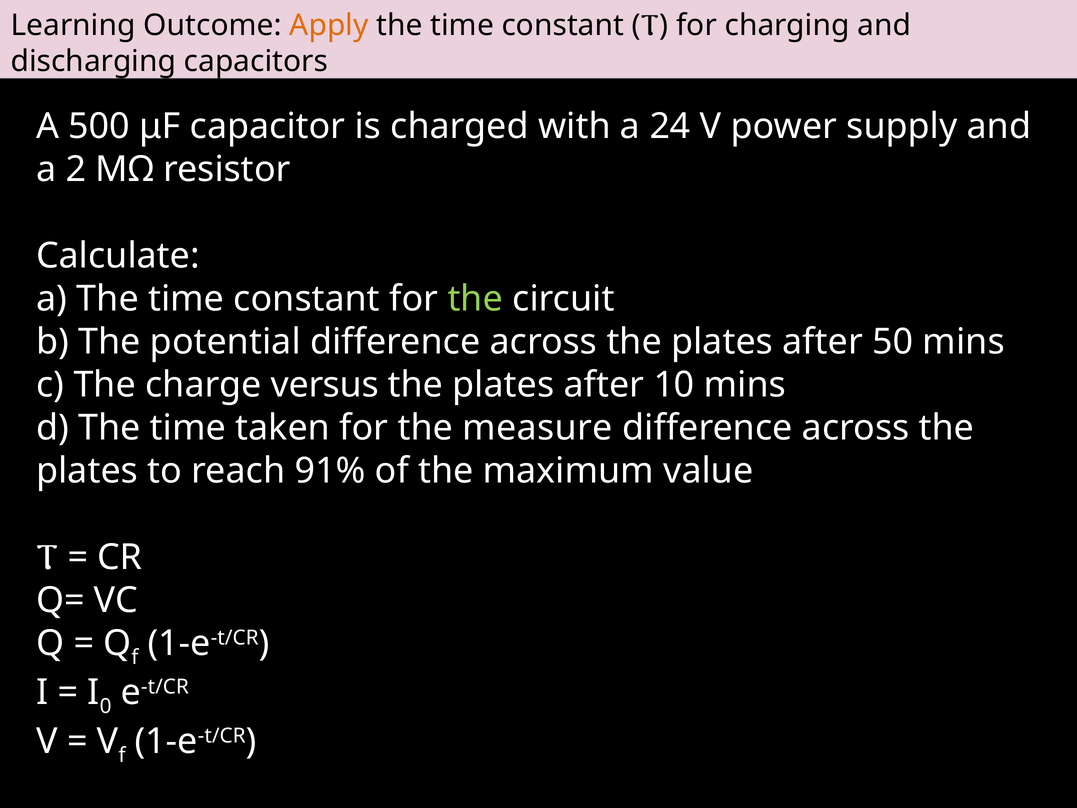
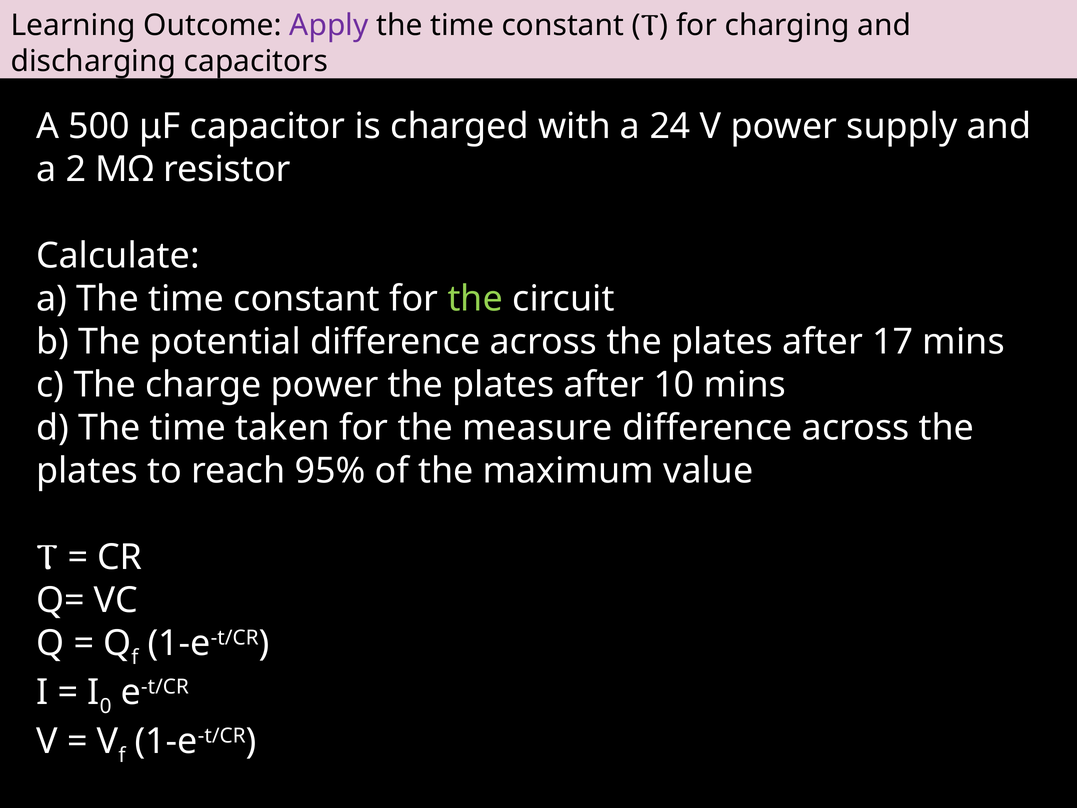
Apply colour: orange -> purple (329, 25)
50: 50 -> 17 (893, 342)
charge versus: versus -> power (325, 385)
91%: 91% -> 95% (330, 471)
